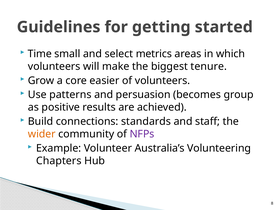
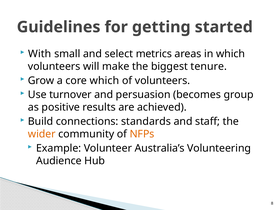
Time: Time -> With (40, 54)
core easier: easier -> which (104, 81)
patterns: patterns -> turnover (70, 95)
NFPs colour: purple -> orange (142, 134)
Chapters: Chapters -> Audience (59, 161)
